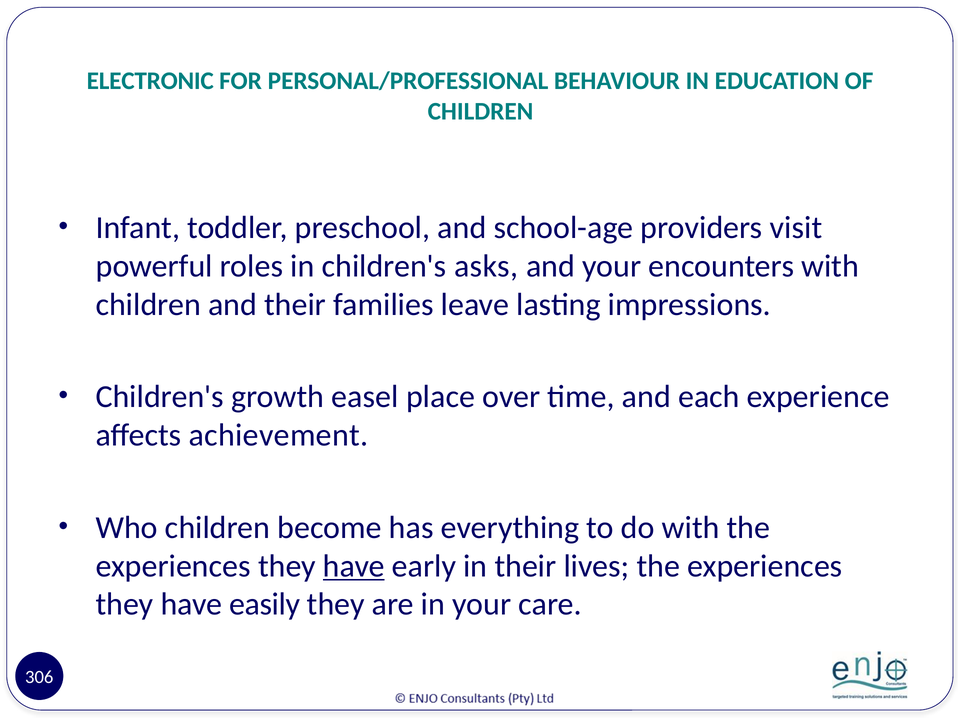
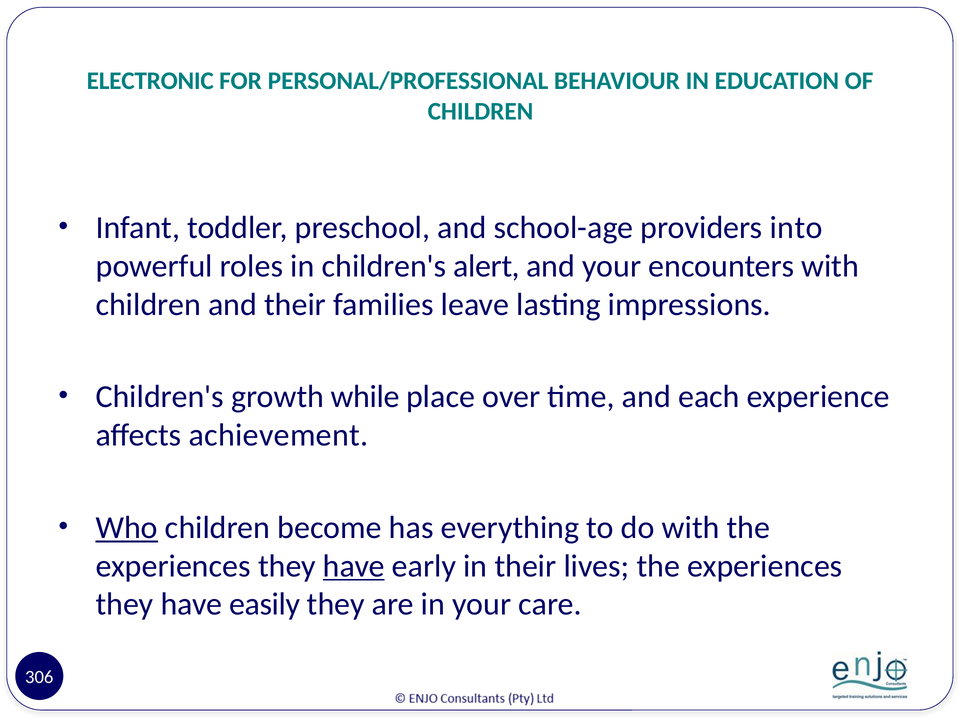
visit: visit -> into (796, 228)
asks: asks -> alert (487, 266)
easel: easel -> while (365, 397)
Who underline: none -> present (127, 528)
